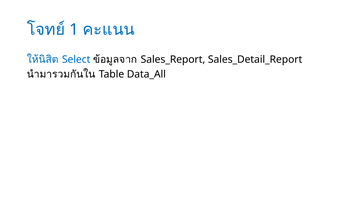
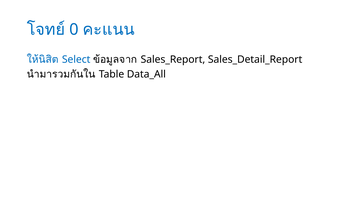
1: 1 -> 0 (74, 30)
